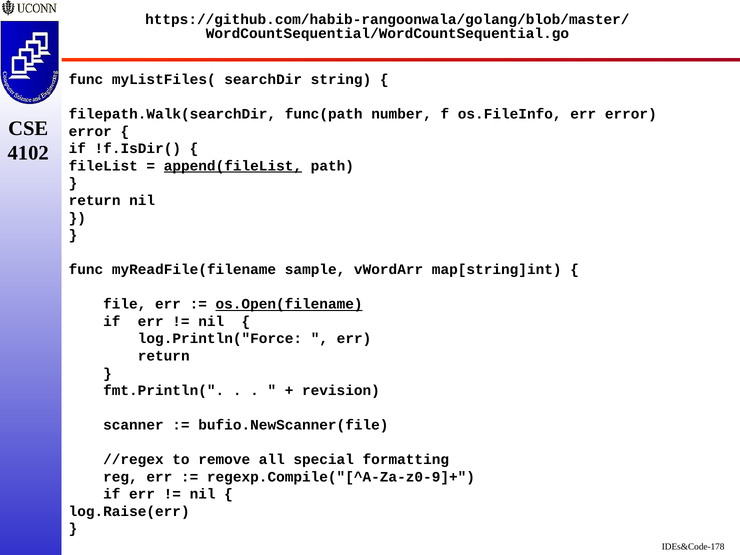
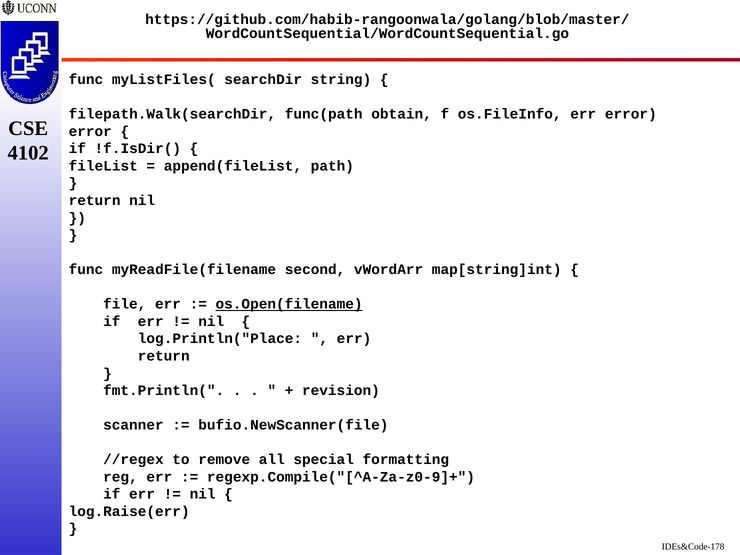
number: number -> obtain (402, 114)
append(fileList underline: present -> none (233, 166)
sample: sample -> second (315, 270)
log.Println("Force: log.Println("Force -> log.Println("Place (220, 339)
